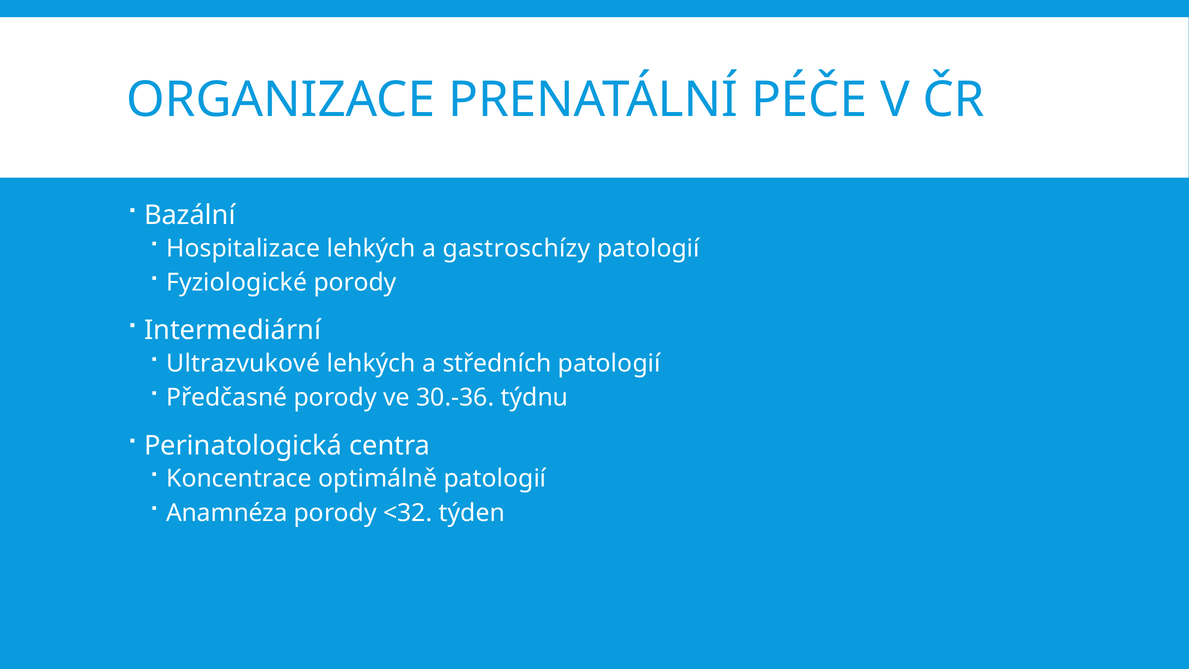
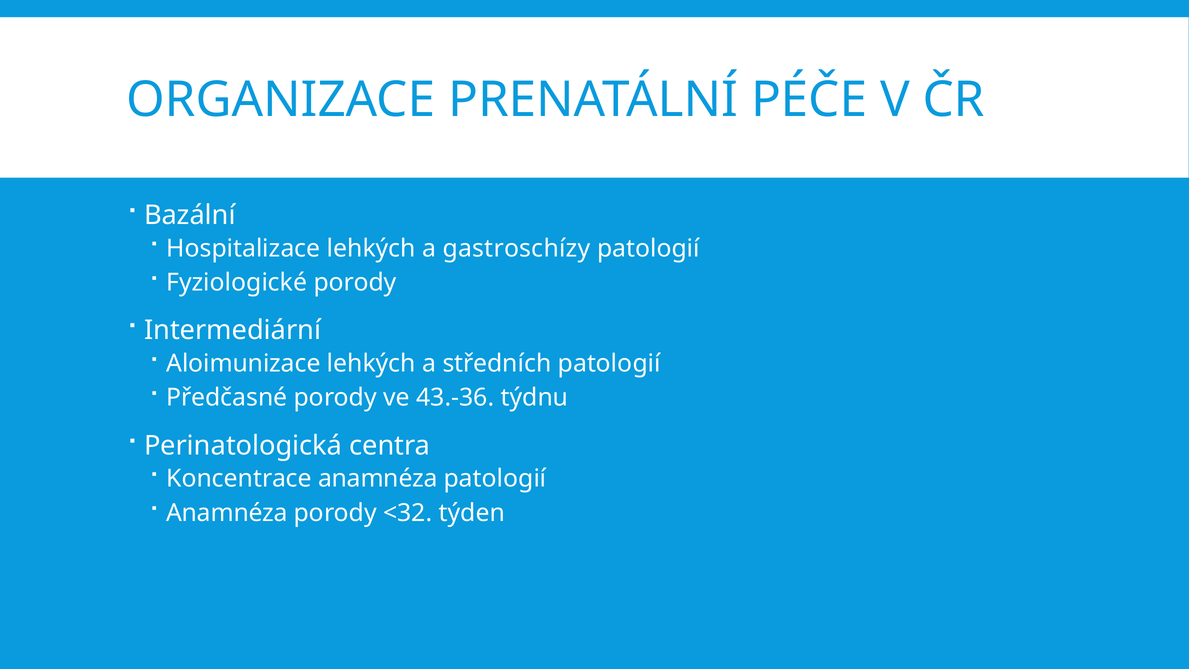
Ultrazvukové: Ultrazvukové -> Aloimunizace (243, 363)
30.-36: 30.-36 -> 43.-36 (455, 398)
Koncentrace optimálně: optimálně -> anamnéza (378, 479)
